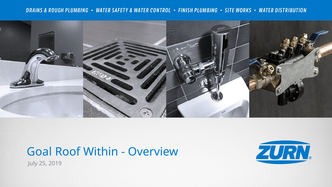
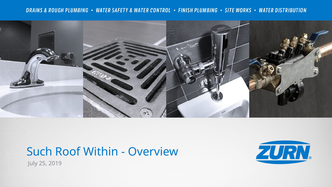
Goal: Goal -> Such (39, 152)
